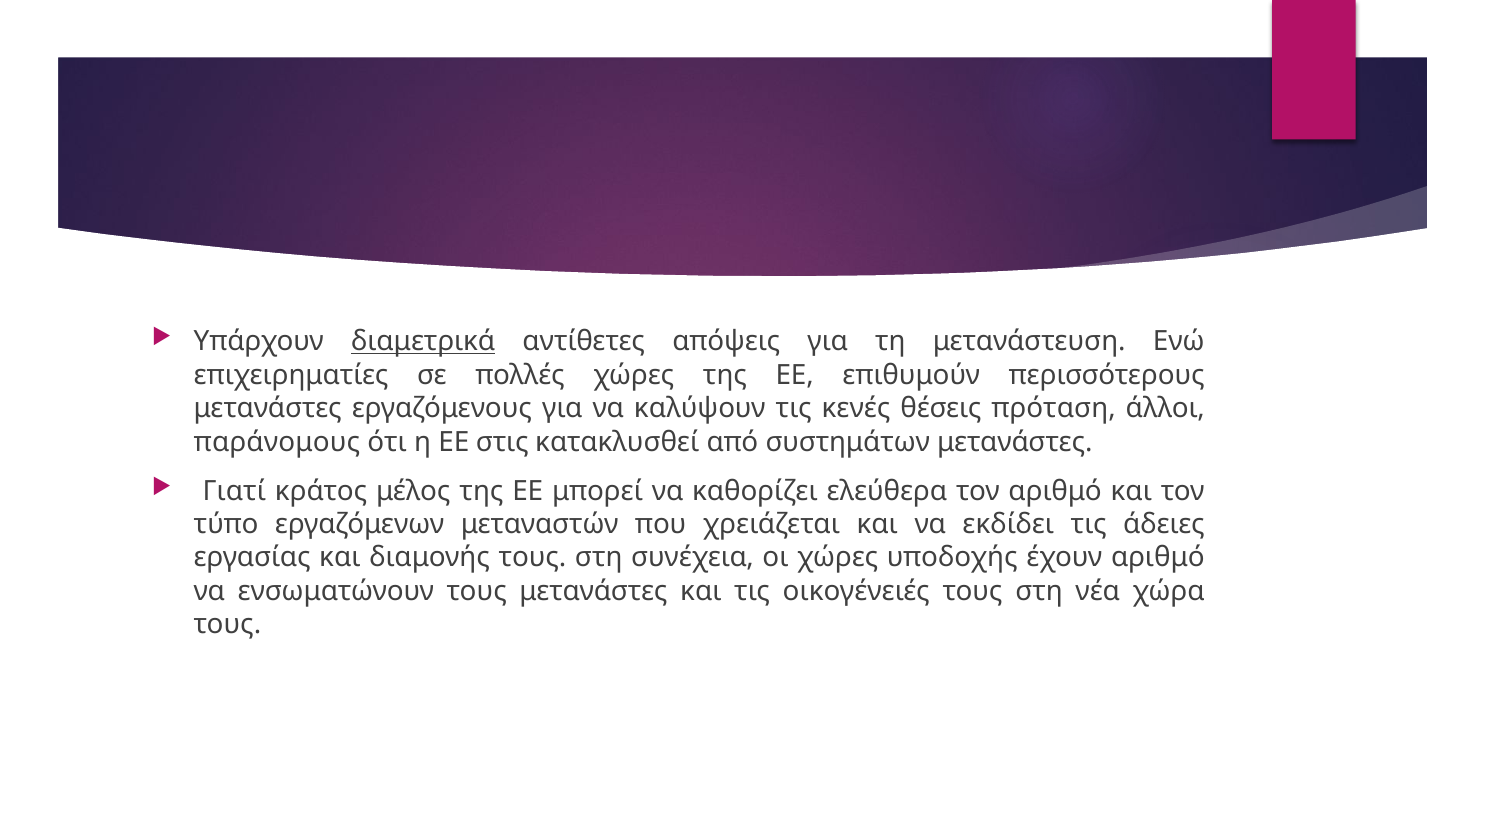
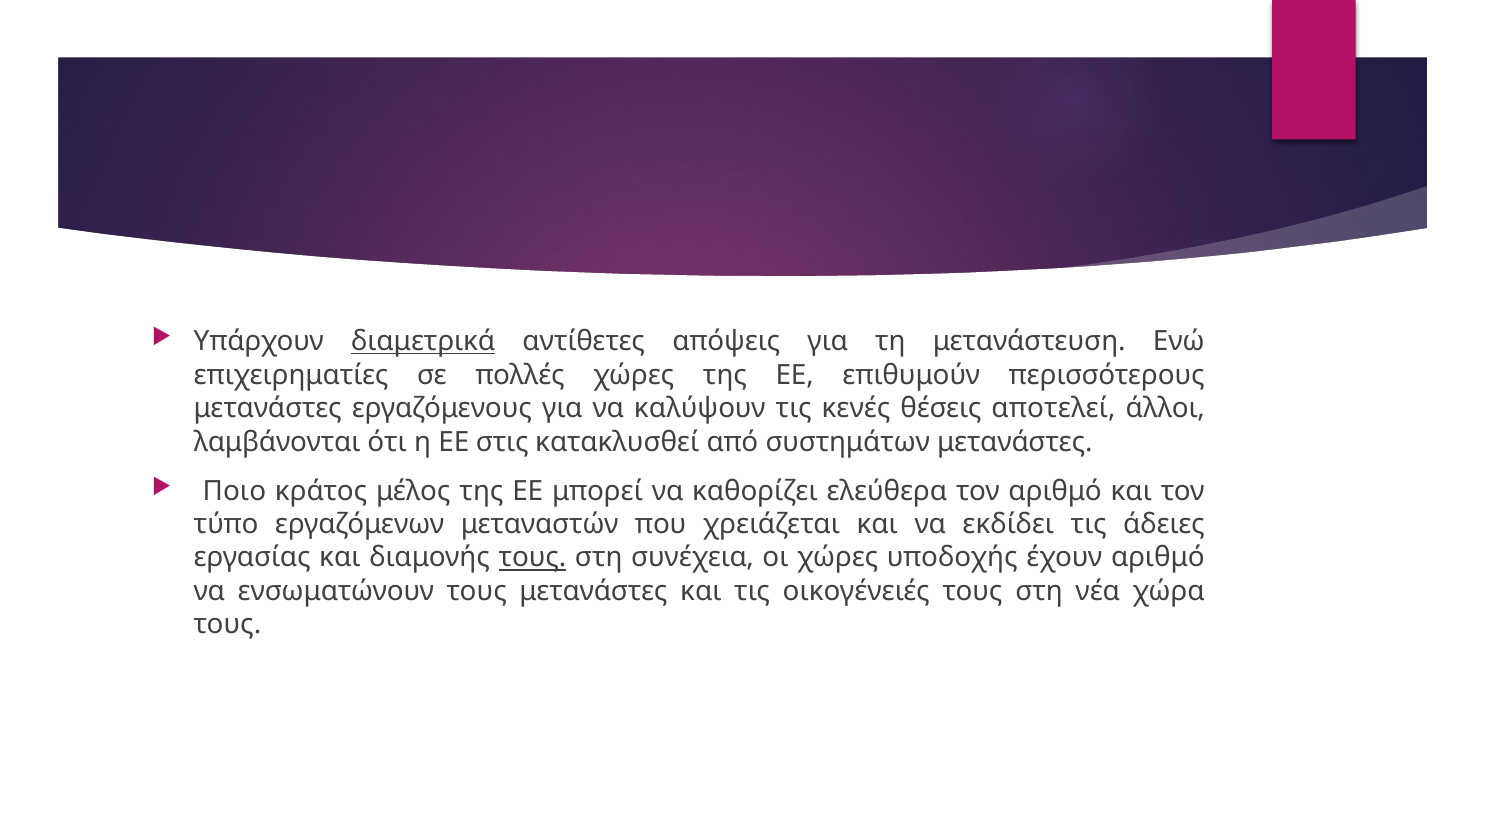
πρόταση: πρόταση -> αποτελεί (1054, 408)
παράνομους: παράνομους -> λαμβάνονται (277, 442)
Γιατί: Γιατί -> Ποιο (234, 491)
τους underline: none -> present (532, 558)
